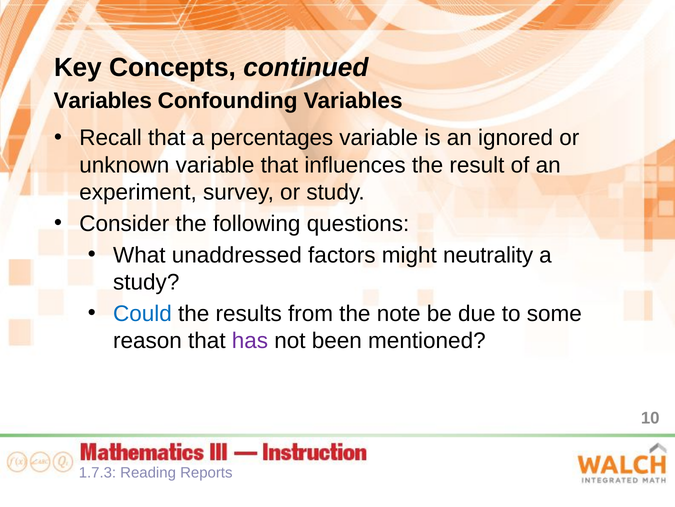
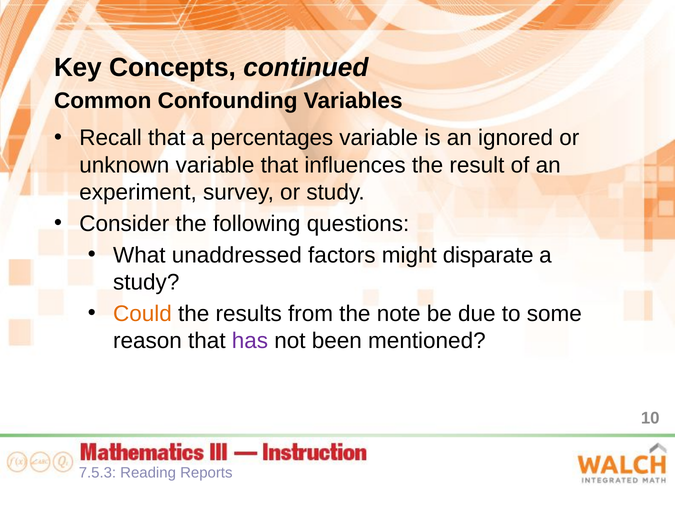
Variables: Variables -> Common (103, 101)
neutrality: neutrality -> disparate (488, 255)
Could colour: blue -> orange (142, 313)
1.7.3: 1.7.3 -> 7.5.3 (97, 472)
